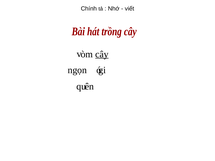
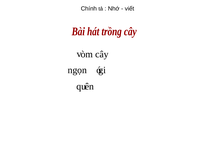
cây underline: present -> none (102, 54)
